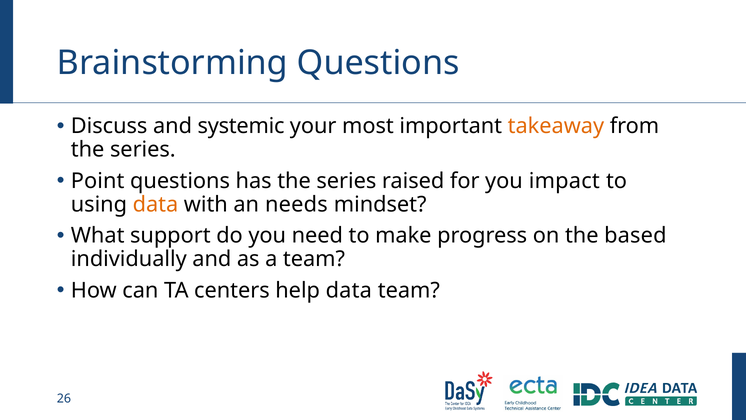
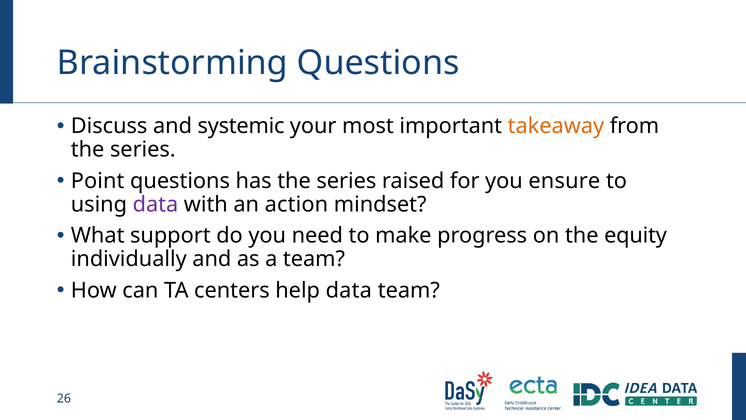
impact: impact -> ensure (564, 181)
data colour: orange -> purple (155, 204)
needs: needs -> action (296, 204)
based: based -> equity (636, 235)
